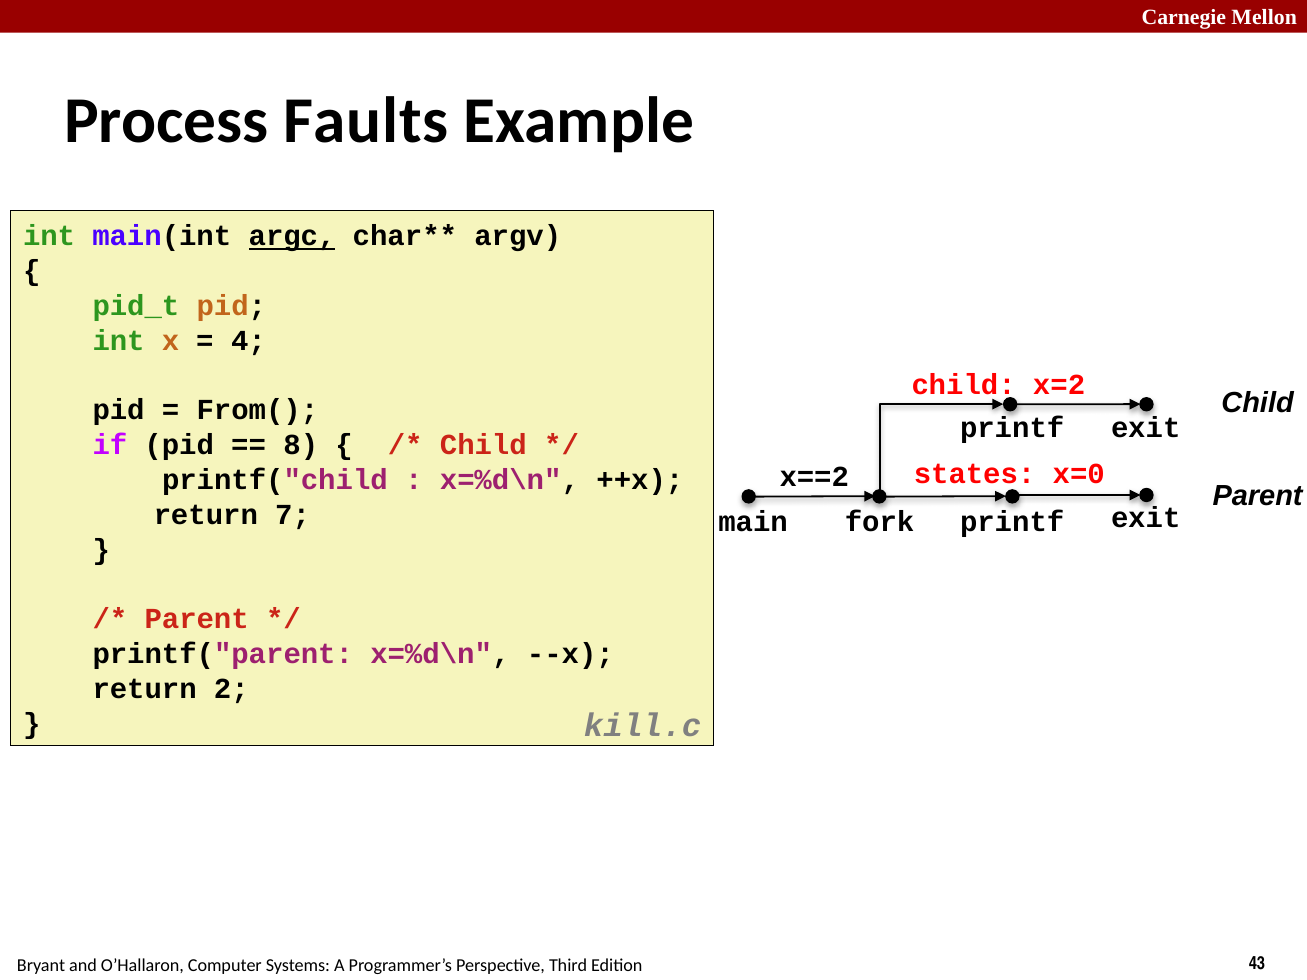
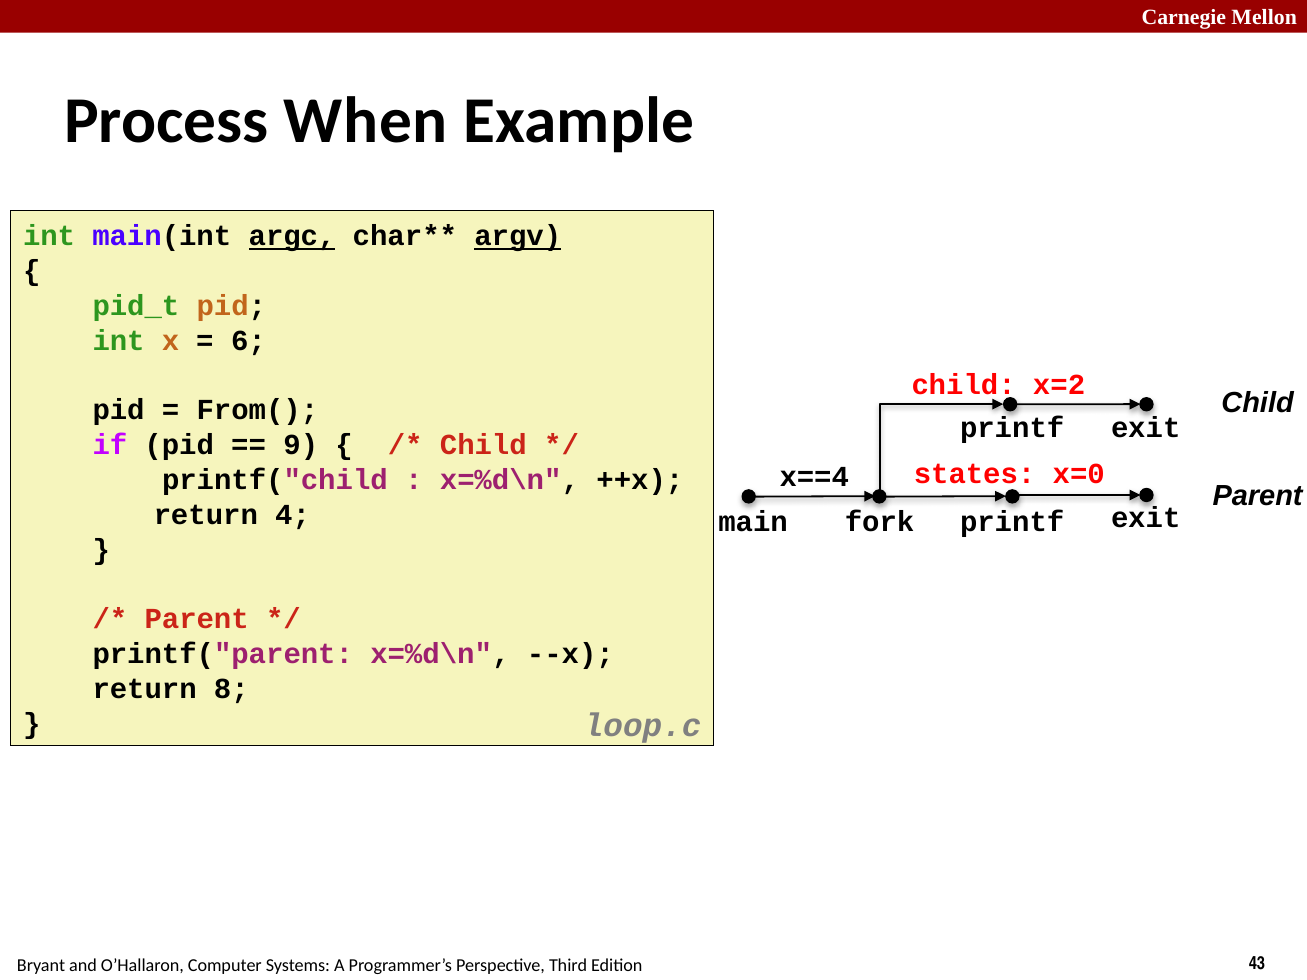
Faults: Faults -> When (366, 121)
argv underline: none -> present (518, 236)
4: 4 -> 6 (248, 341)
8: 8 -> 9 (301, 445)
x==2: x==2 -> x==4 (814, 477)
7: 7 -> 4 (293, 515)
2: 2 -> 8 (231, 689)
kill.c: kill.c -> loop.c (643, 726)
